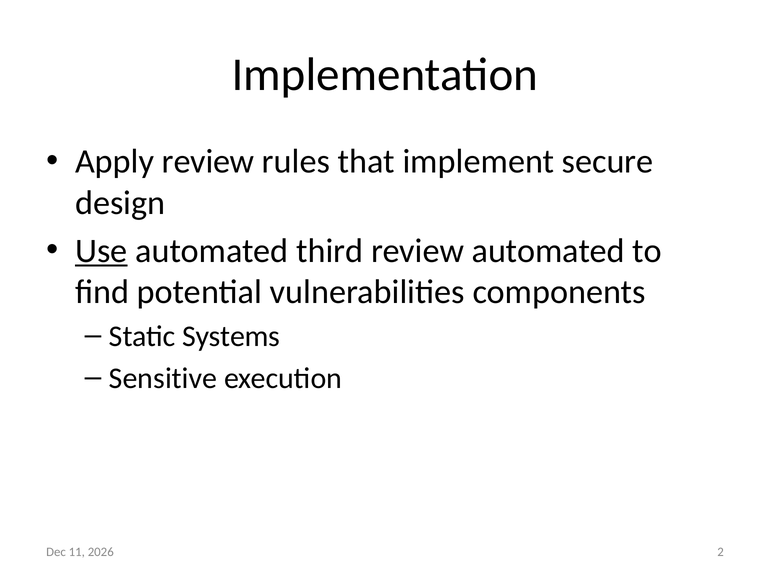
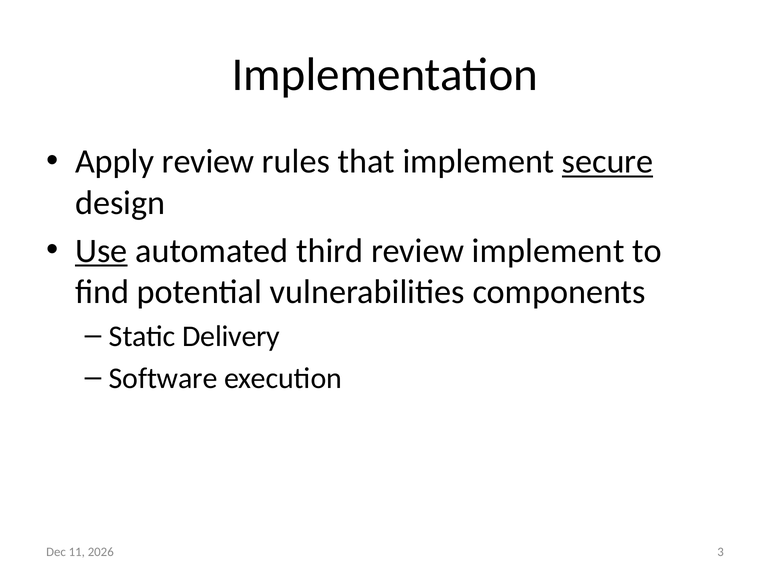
secure underline: none -> present (608, 162)
review automated: automated -> implement (548, 251)
Systems: Systems -> Delivery (231, 336)
Sensitive: Sensitive -> Software (163, 378)
2: 2 -> 3 (721, 551)
